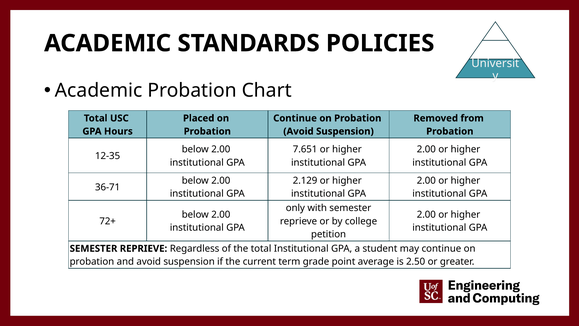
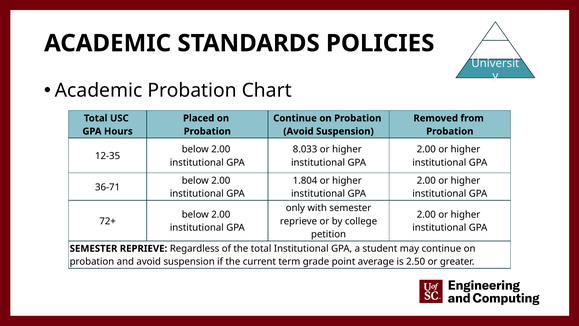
7.651: 7.651 -> 8.033 (305, 149)
2.129: 2.129 -> 1.804 (305, 180)
